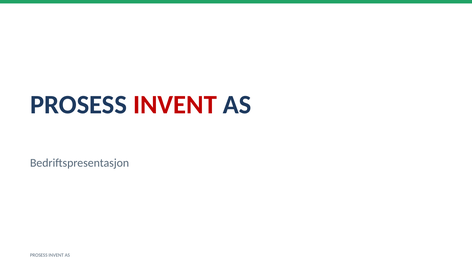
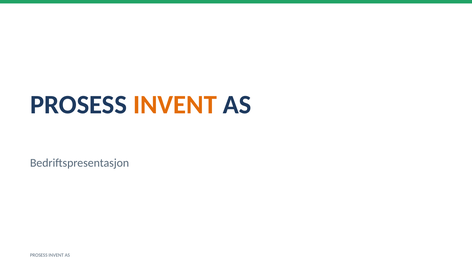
INVENT colour: red -> orange (175, 105)
